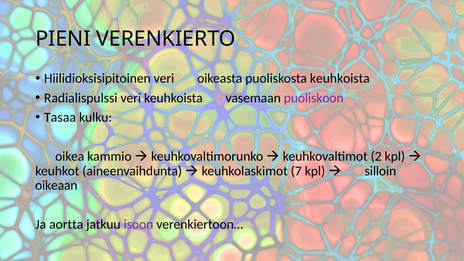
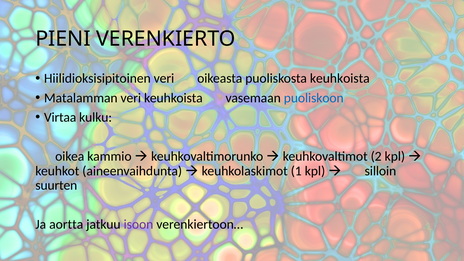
Radialispulssi: Radialispulssi -> Matalamman (81, 98)
puoliskoon colour: purple -> blue (314, 98)
Tasaa: Tasaa -> Virtaa (60, 117)
7: 7 -> 1 (296, 171)
oikeaan: oikeaan -> suurten (56, 186)
